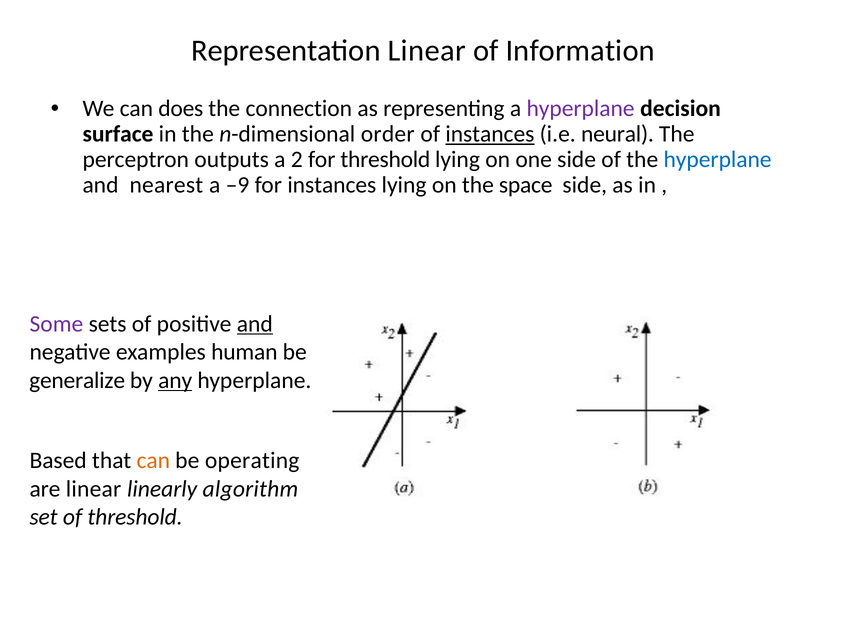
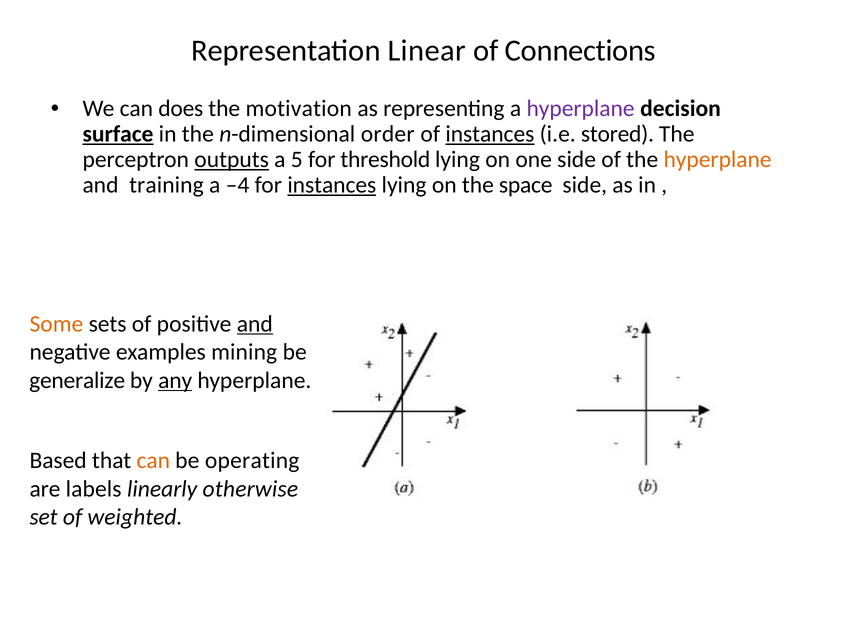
Information: Information -> Connections (580, 50)
connection: connection -> motivation (299, 109)
surface underline: none -> present (118, 134)
neural: neural -> stored (617, 134)
outputs underline: none -> present (232, 159)
2: 2 -> 5 (297, 159)
hyperplane colour: blue -> orange (718, 159)
nearest: nearest -> training (166, 185)
–9: –9 -> –4 (237, 185)
instances underline: none -> present (332, 185)
Some colour: purple -> orange (56, 323)
human: human -> mining (244, 352)
are linear: linear -> labels (94, 488)
algorithm: algorithm -> otherwise (250, 488)
of threshold: threshold -> weighted (135, 516)
